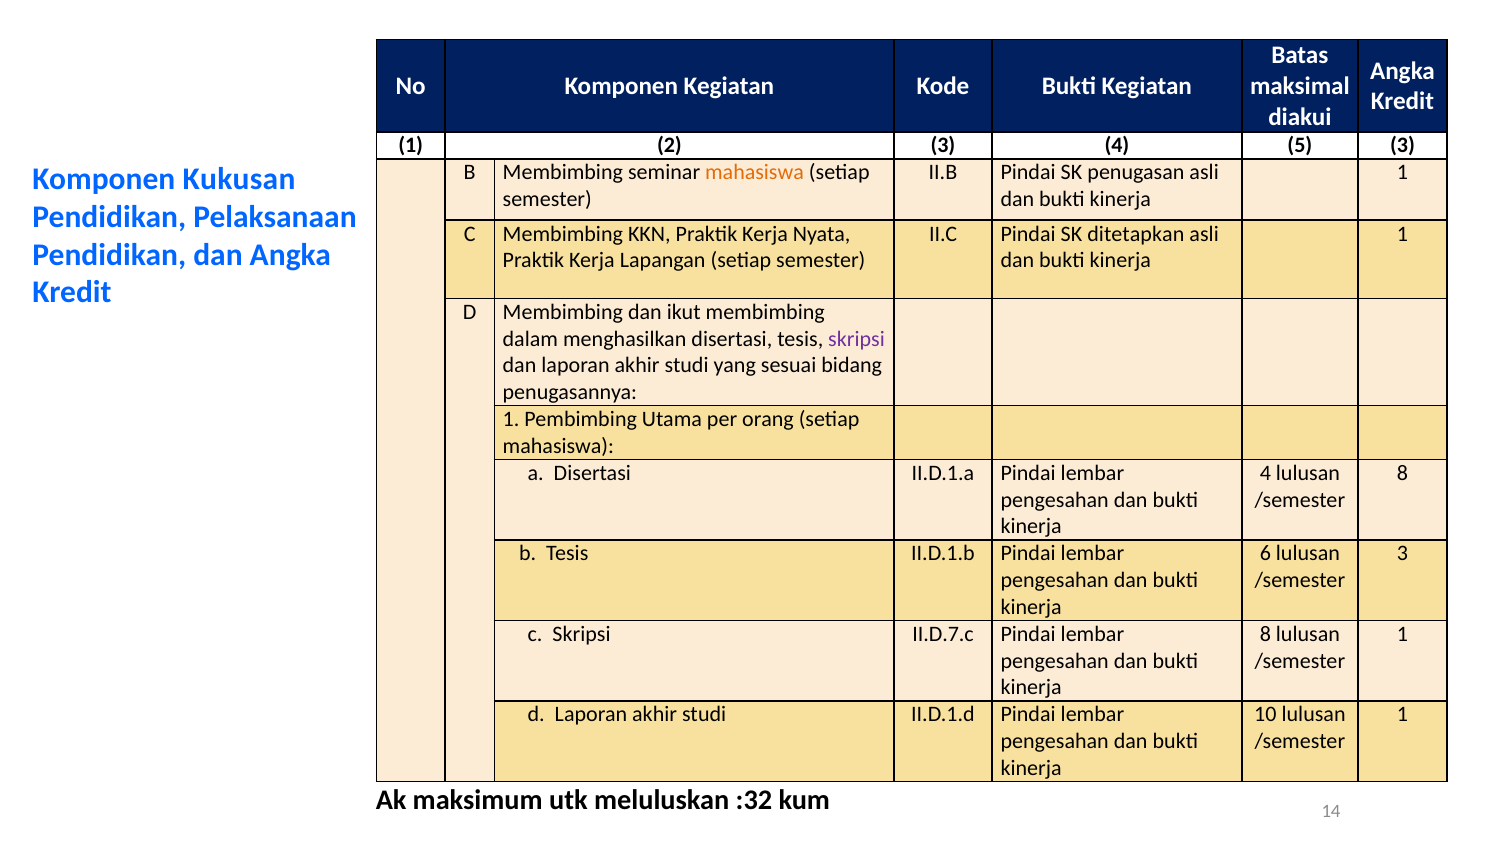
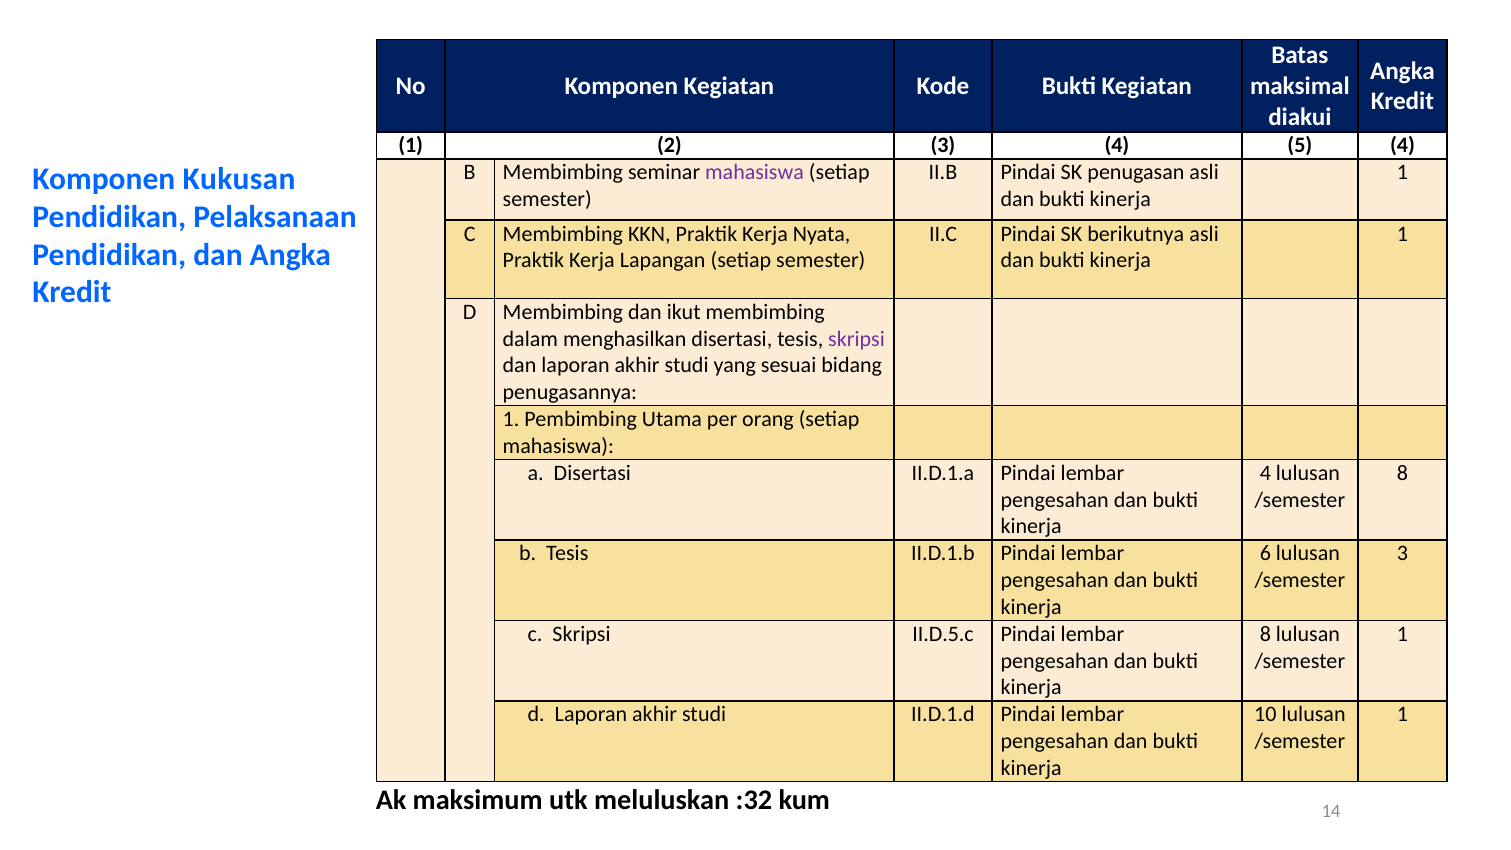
5 3: 3 -> 4 (1403, 146)
mahasiswa colour: orange -> purple (755, 173)
ditetapkan: ditetapkan -> berikutnya (1136, 234)
II.D.7.c: II.D.7.c -> II.D.5.c (943, 634)
